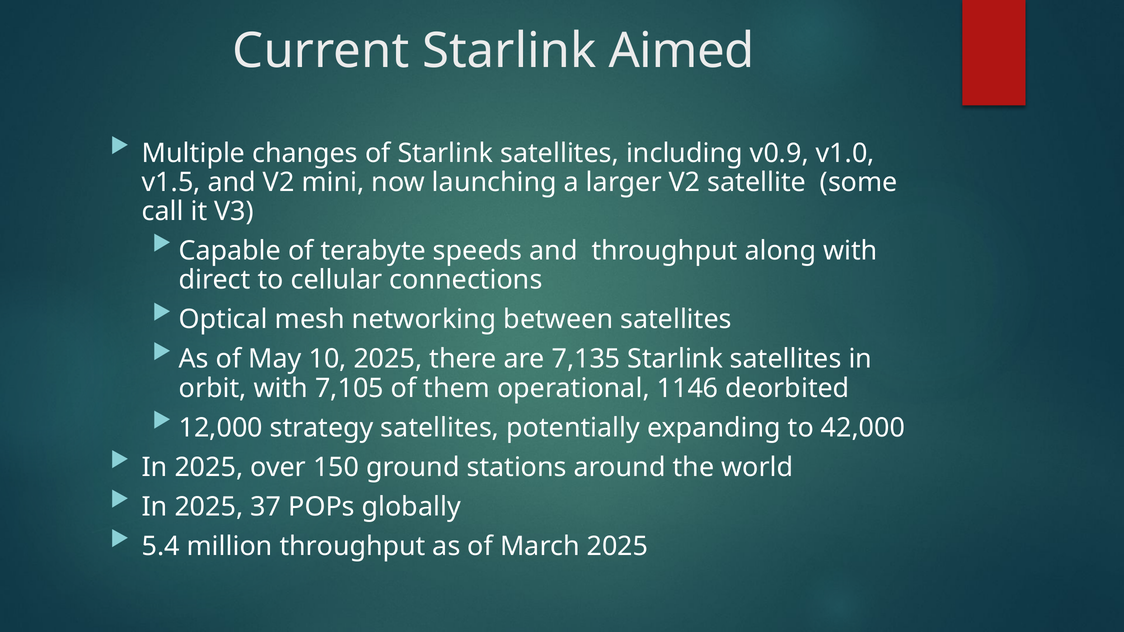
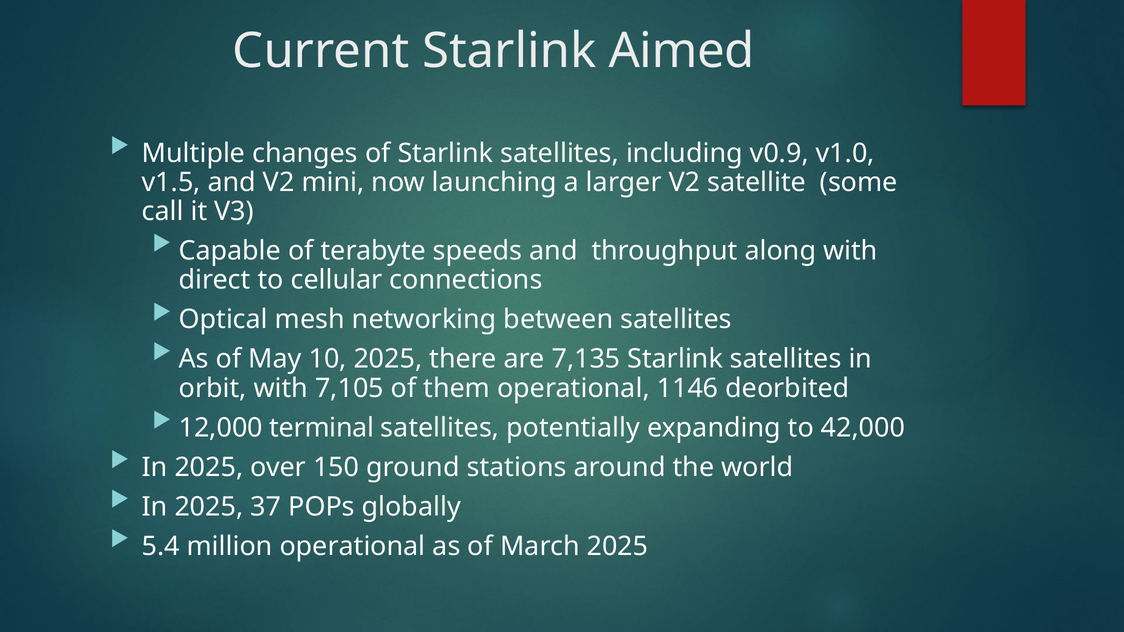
strategy: strategy -> terminal (322, 428)
million throughput: throughput -> operational (353, 547)
